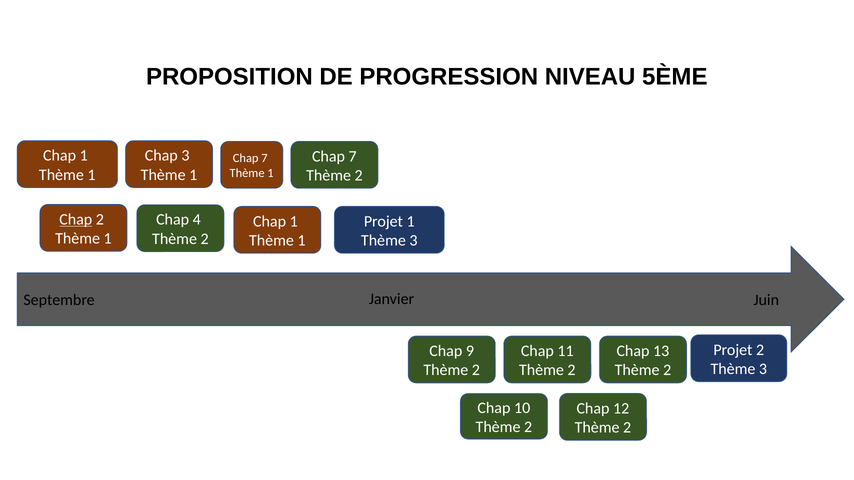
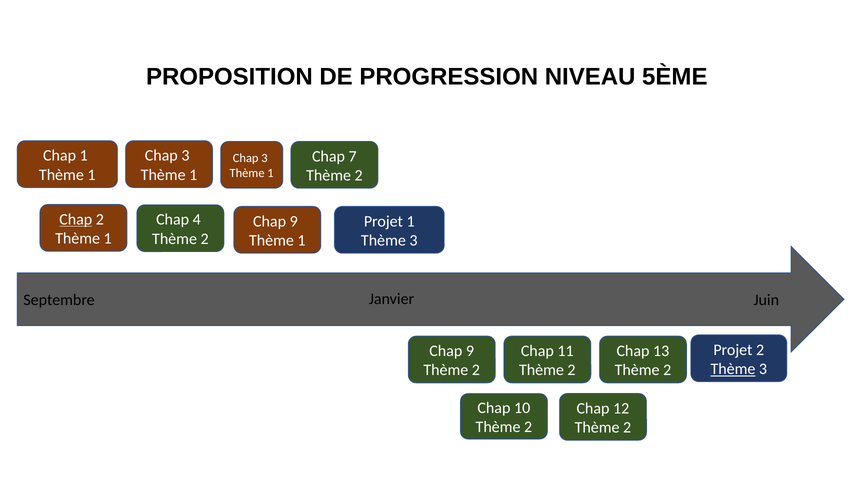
7: 7 -> 3 (264, 158)
1: 1 -> 9 (294, 221)
Thème underline: none -> present (733, 369)
